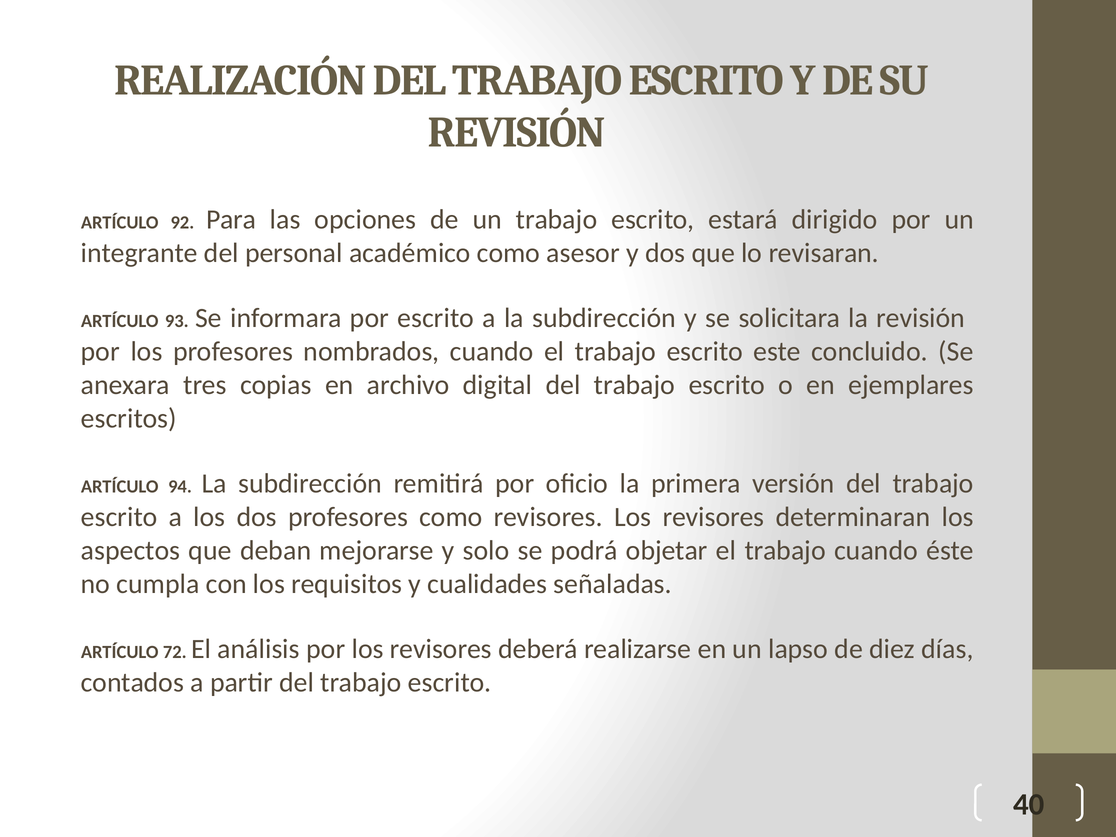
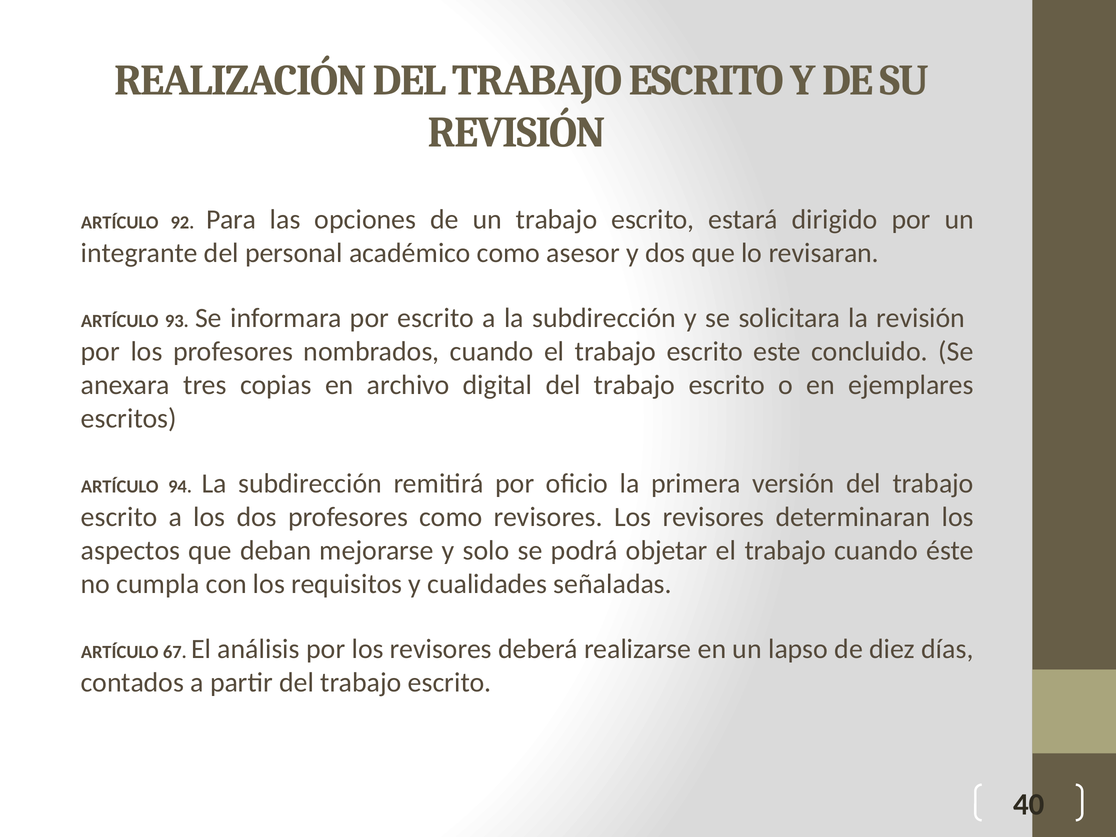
72: 72 -> 67 (175, 652)
